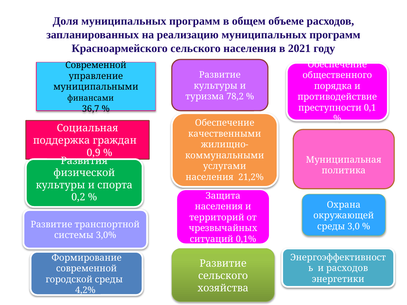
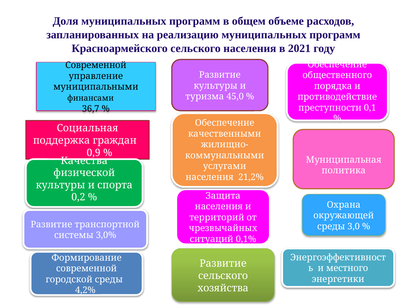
78,2: 78,2 -> 45,0 (235, 97)
Развития: Развития -> Качества (84, 161)
и расходов: расходов -> местного (347, 269)
